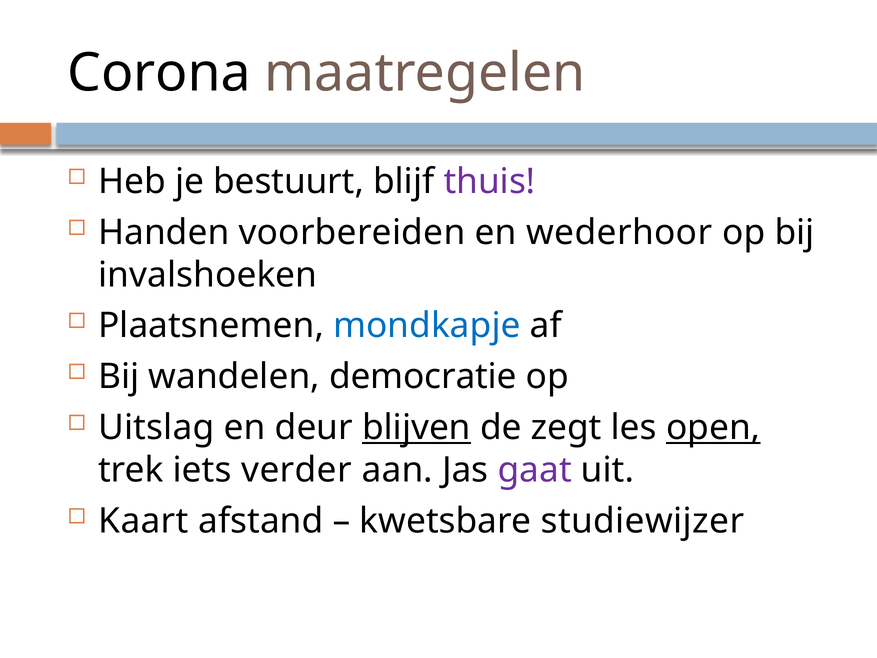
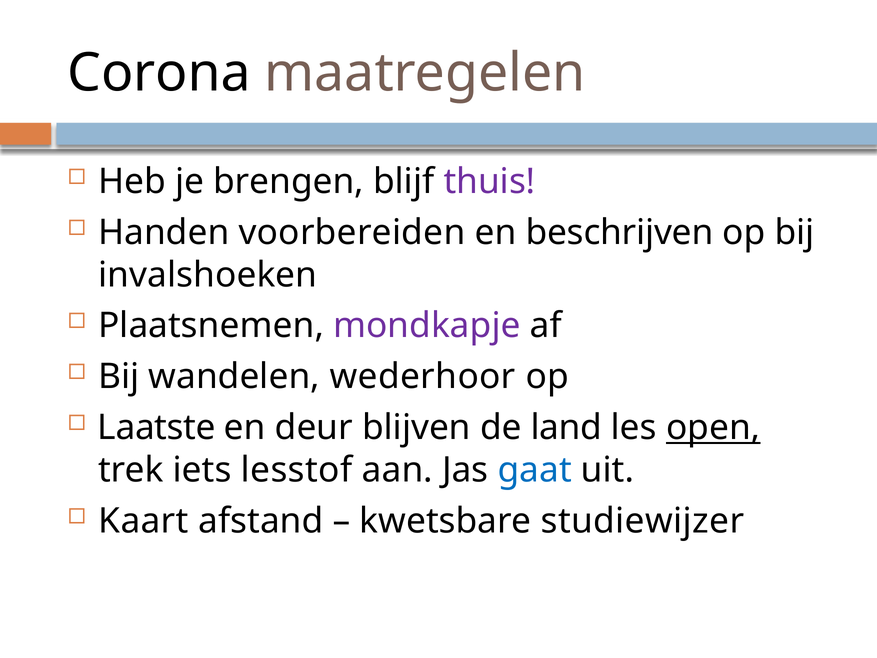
bestuurt: bestuurt -> brengen (289, 181)
wederhoor: wederhoor -> beschrijven (620, 232)
mondkapje colour: blue -> purple (427, 326)
democratie: democratie -> wederhoor (423, 377)
Uitslag: Uitslag -> Laatste (157, 428)
blijven underline: present -> none (416, 428)
zegt: zegt -> land (566, 428)
verder: verder -> lesstof (297, 470)
gaat colour: purple -> blue (535, 470)
